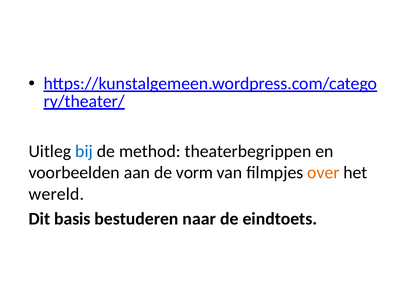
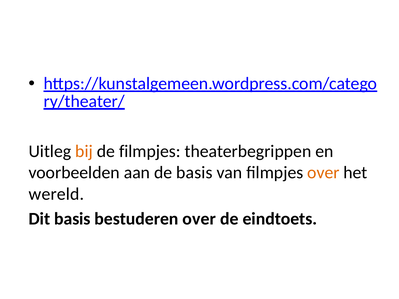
bij colour: blue -> orange (84, 152)
de method: method -> filmpjes (150, 152)
de vorm: vorm -> basis (194, 173)
bestuderen naar: naar -> over (199, 219)
